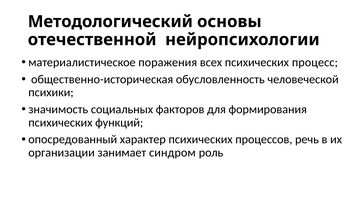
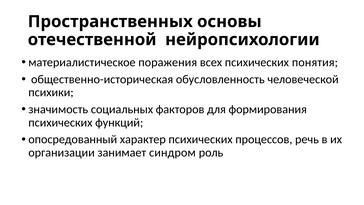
Методологический: Методологический -> Пространственных (110, 22)
процесс: процесс -> понятия (315, 62)
